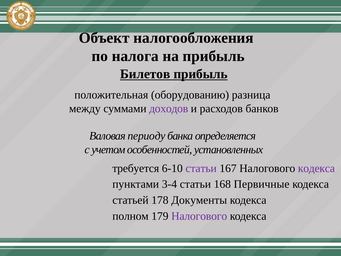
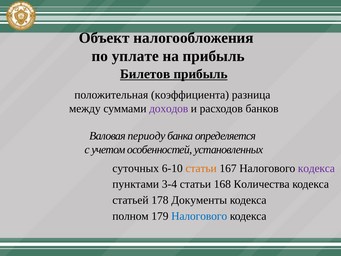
налога: налога -> уплате (135, 56)
оборудованию: оборудованию -> коэффициента (190, 95)
требуется: требуется -> суточных (136, 168)
статьи colour: purple -> orange (201, 168)
Первичные: Первичные -> Количества (262, 184)
Налогового colour: purple -> blue (199, 216)
